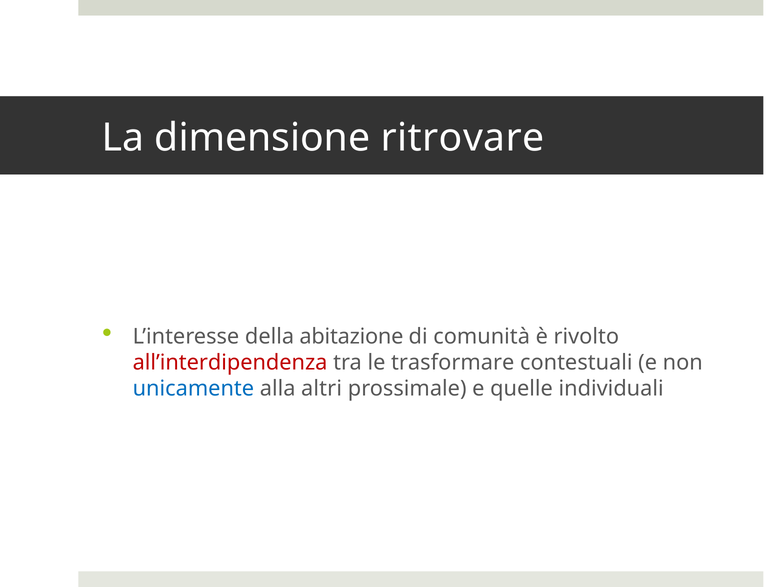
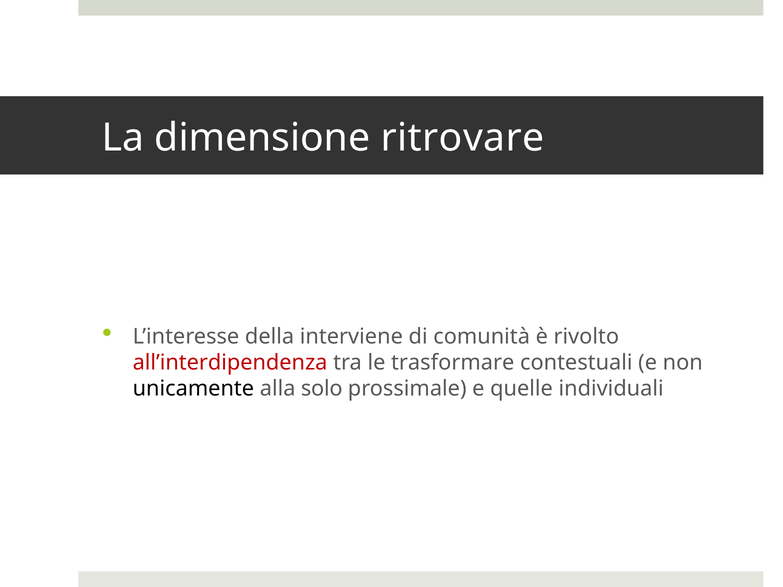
abitazione: abitazione -> interviene (351, 337)
unicamente colour: blue -> black (193, 389)
altri: altri -> solo (322, 389)
